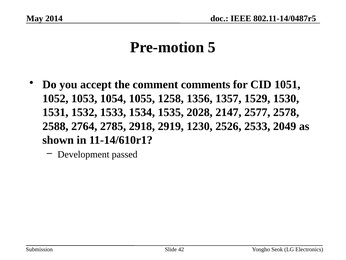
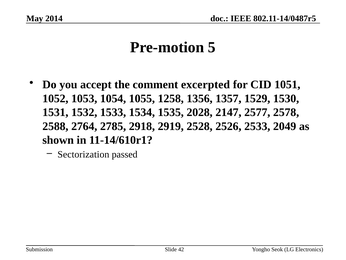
comments: comments -> excerpted (205, 84)
1230: 1230 -> 2528 (200, 126)
Development: Development -> Sectorization (83, 154)
